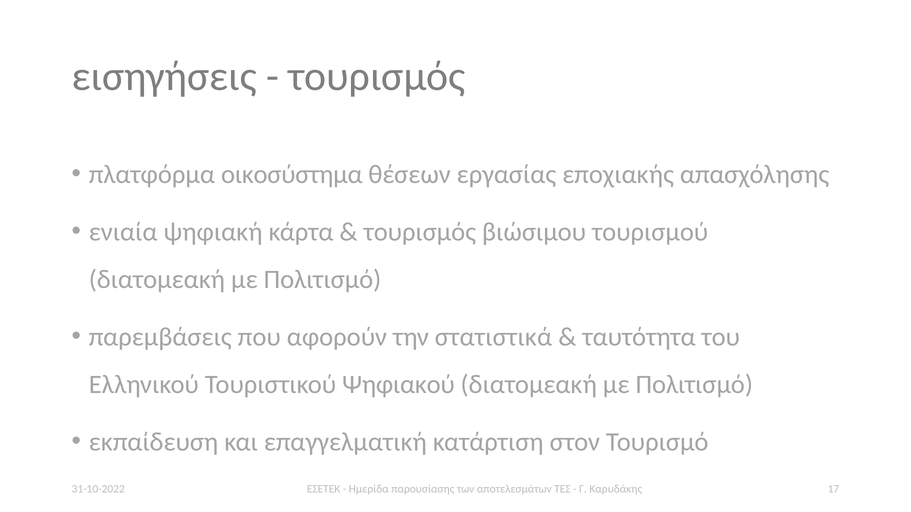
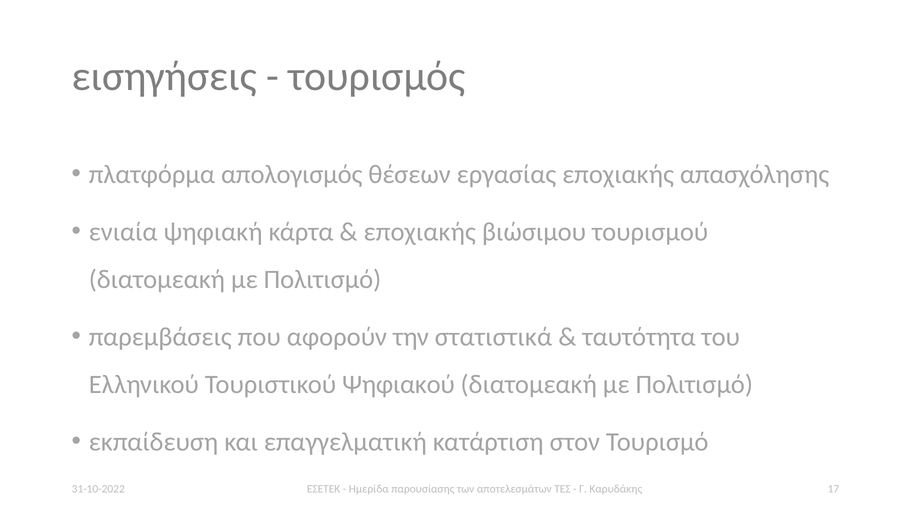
οικοσύστημα: οικοσύστημα -> απολογισμός (292, 175)
τουρισμός: τουρισμός -> εποχιακής (420, 232)
